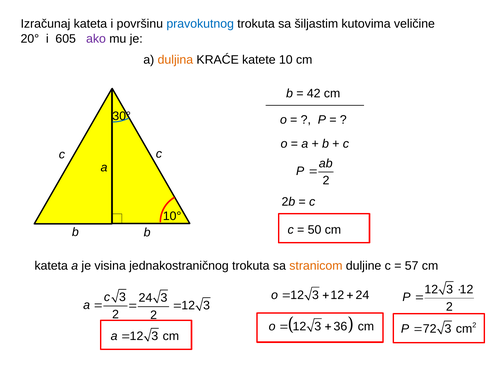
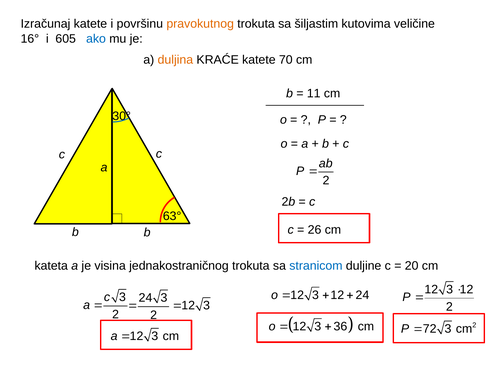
Izračunaj kateta: kateta -> katete (90, 24)
pravokutnog colour: blue -> orange (200, 24)
20°: 20° -> 16° (30, 39)
ako colour: purple -> blue (96, 39)
10: 10 -> 70 (286, 60)
42: 42 -> 11 (314, 94)
10°: 10° -> 63° (172, 216)
50: 50 -> 26 (315, 230)
stranicom colour: orange -> blue (316, 266)
57: 57 -> 20 (412, 266)
